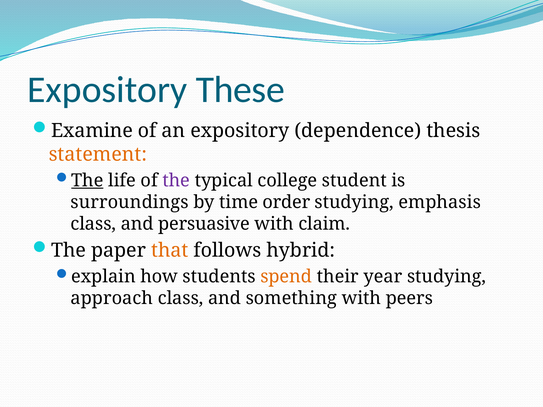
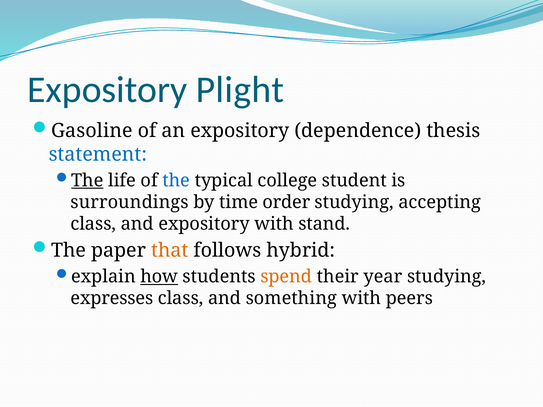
These: These -> Plight (240, 90)
Examine: Examine -> Gasoline (92, 131)
statement colour: orange -> blue (98, 154)
the colour: purple -> blue (176, 181)
emphasis: emphasis -> accepting (440, 202)
and persuasive: persuasive -> expository (204, 224)
claim: claim -> stand (324, 224)
how underline: none -> present (159, 277)
approach: approach -> expresses (112, 298)
